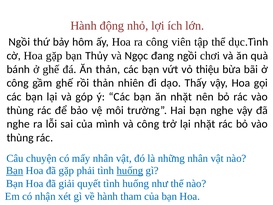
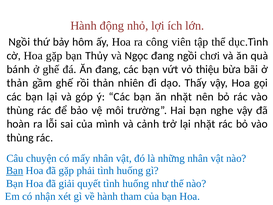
Ăn thản: thản -> đang (108, 69)
công: công -> thản (18, 83)
nghe: nghe -> hoàn (18, 124)
và công: công -> cảnh (148, 124)
huống underline: present -> none (130, 170)
